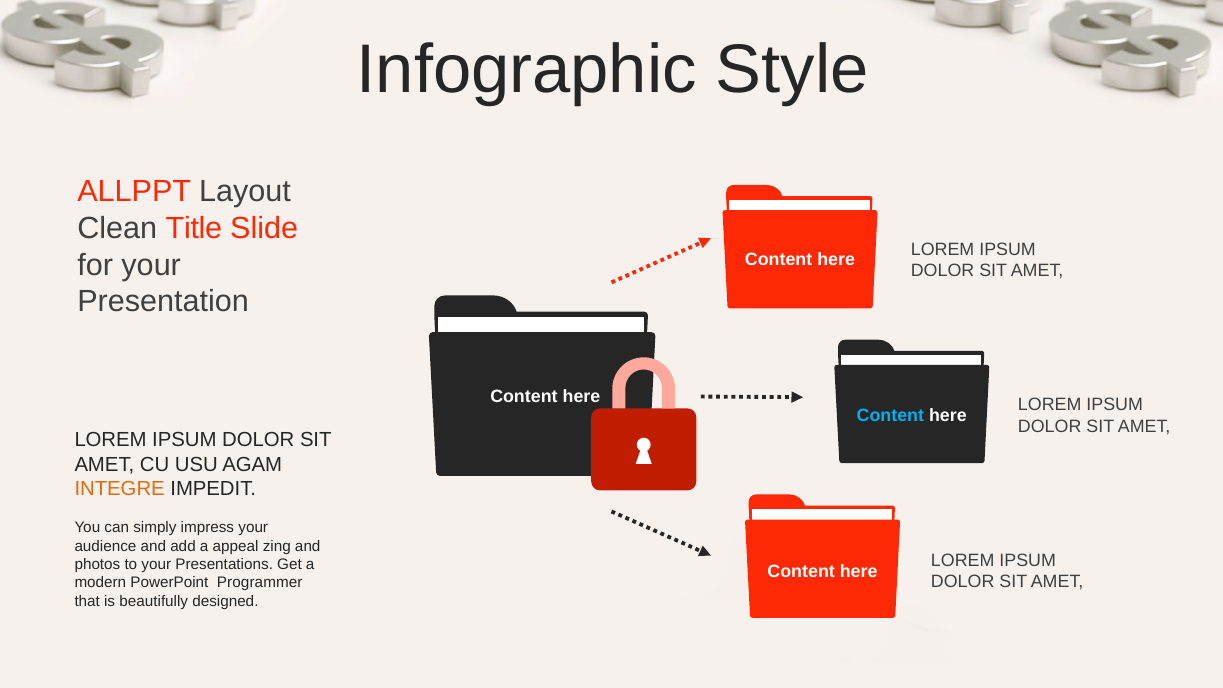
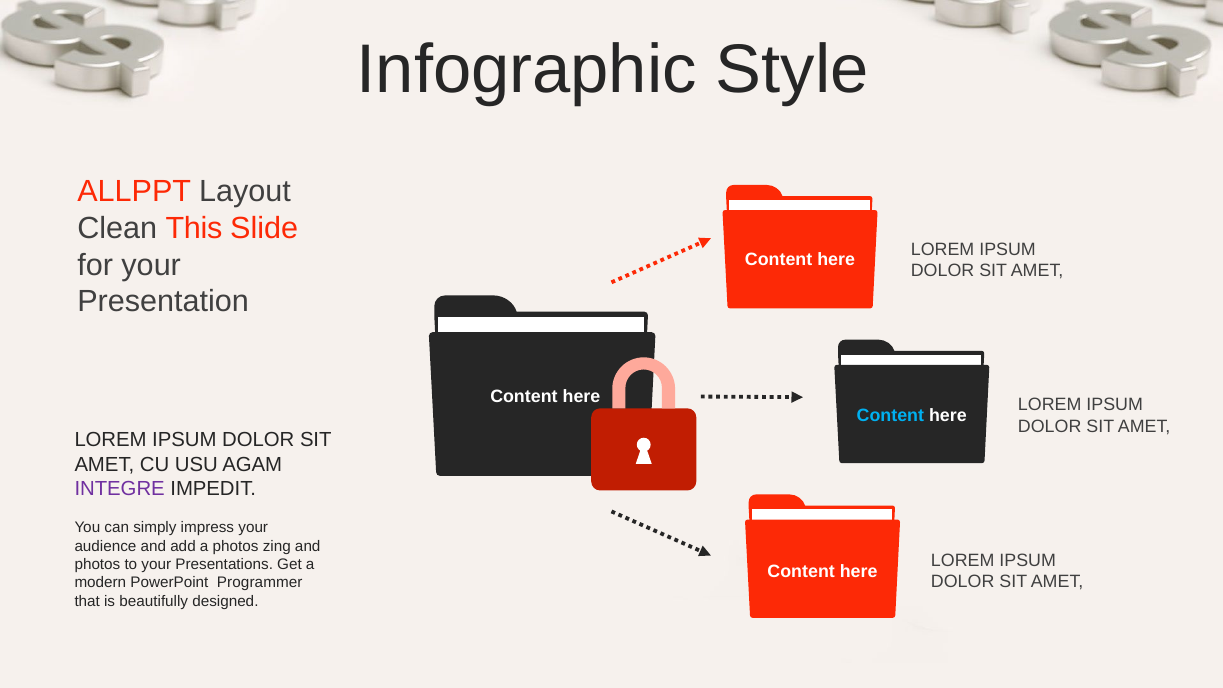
Title: Title -> This (194, 228)
INTEGRE colour: orange -> purple (120, 489)
a appeal: appeal -> photos (236, 546)
